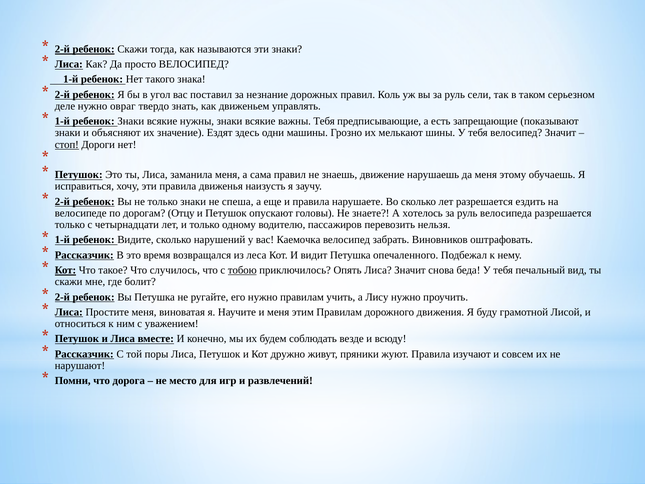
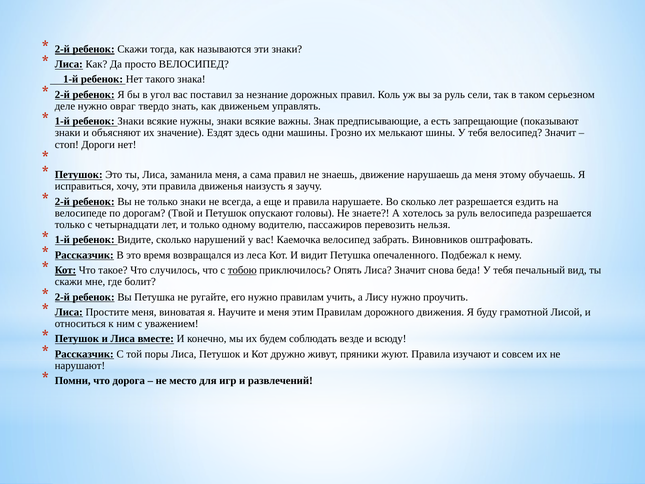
важны Тебя: Тебя -> Знак (324, 121)
стоп underline: present -> none (67, 144)
спеша: спеша -> всегда (238, 201)
Отцу: Отцу -> Твой (181, 213)
